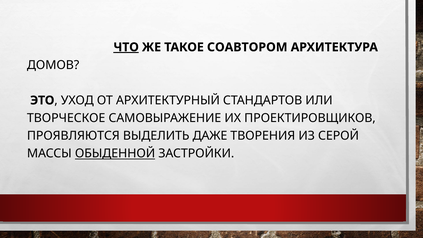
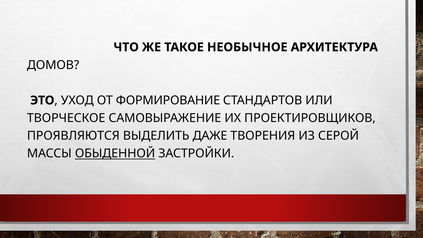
ЧТО underline: present -> none (126, 47)
СОАВТОРОМ: СОАВТОРОМ -> НЕОБЫЧНОЕ (247, 47)
АРХИТЕКТУРНЫЙ: АРХИТЕКТУРНЫЙ -> ФОРМИРОВАНИЕ (168, 100)
